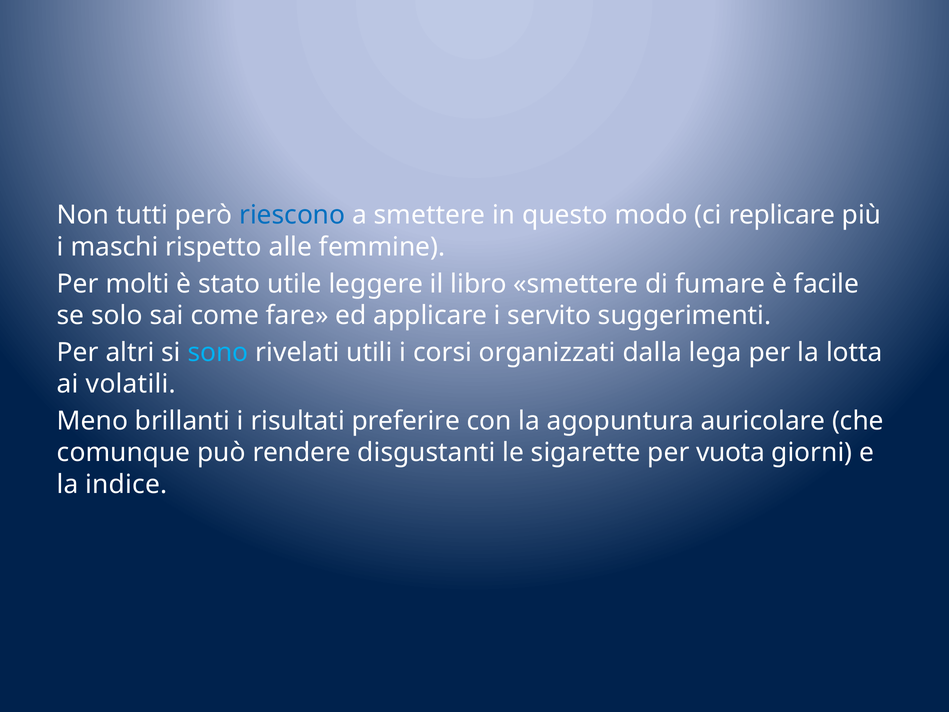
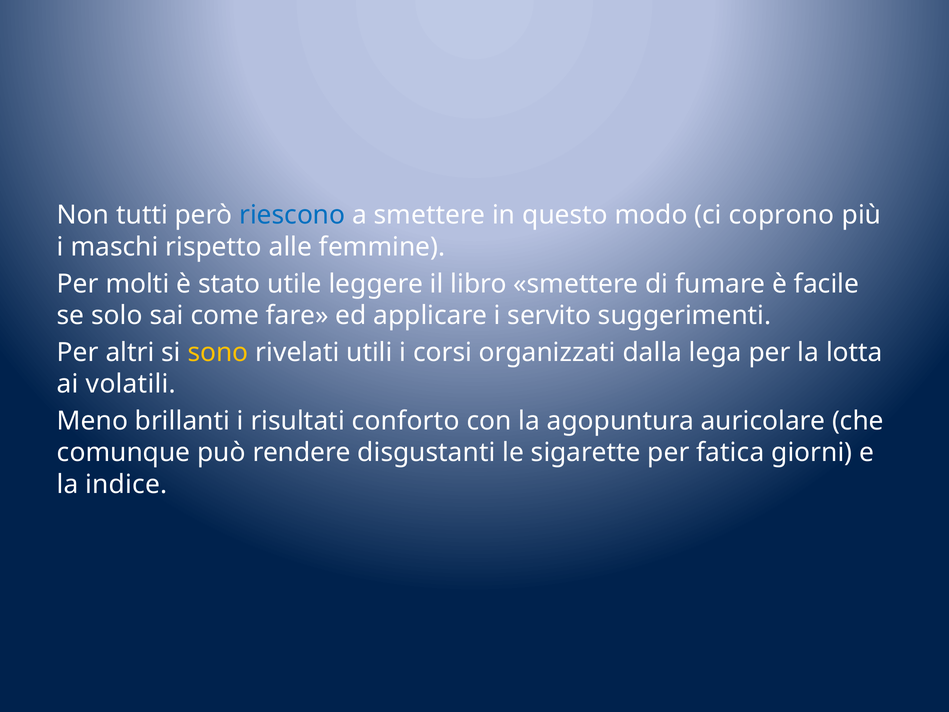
replicare: replicare -> coprono (782, 215)
sono colour: light blue -> yellow (218, 352)
preferire: preferire -> conforto (406, 421)
vuota: vuota -> fatica (730, 452)
